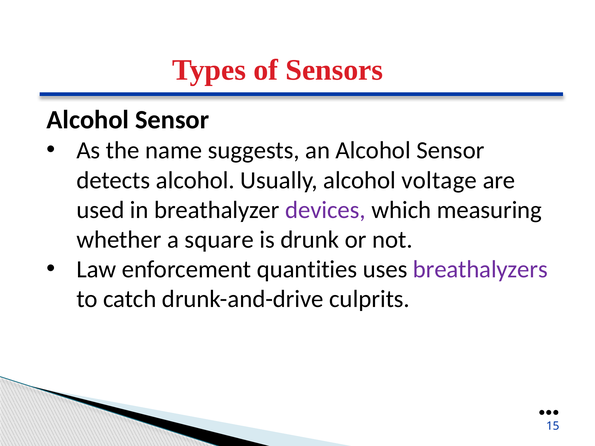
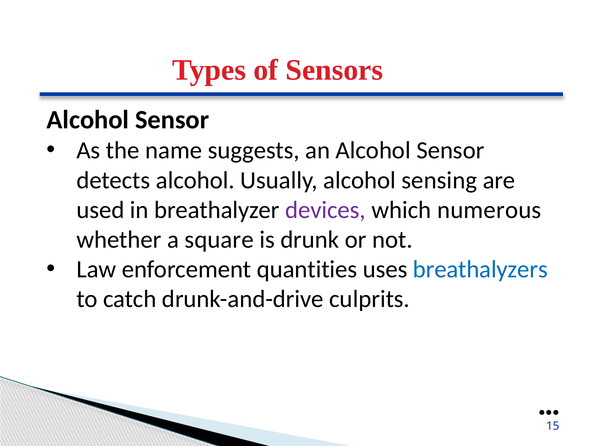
voltage: voltage -> sensing (439, 180)
measuring: measuring -> numerous (489, 210)
breathalyzers colour: purple -> blue (480, 270)
